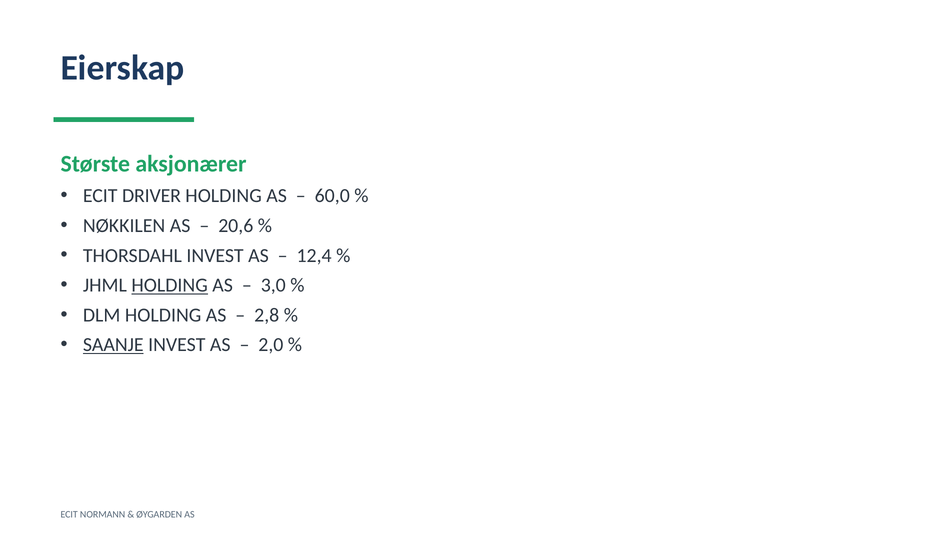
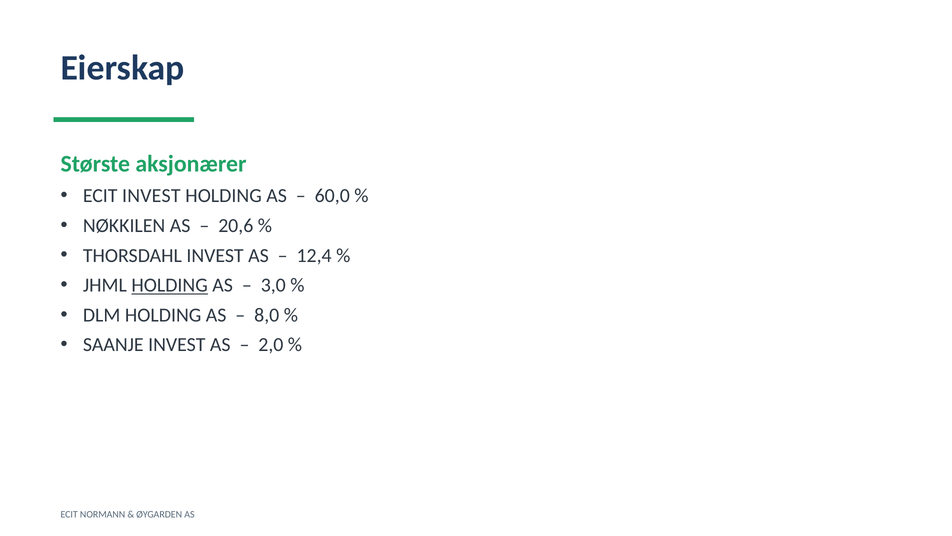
ECIT DRIVER: DRIVER -> INVEST (151, 196)
2,8: 2,8 -> 8,0 (267, 315)
SAANJE underline: present -> none (113, 345)
